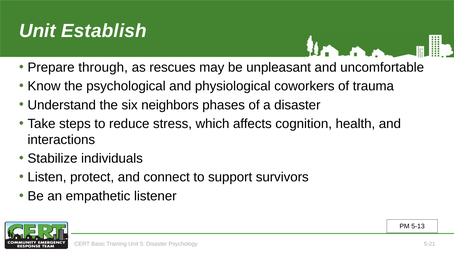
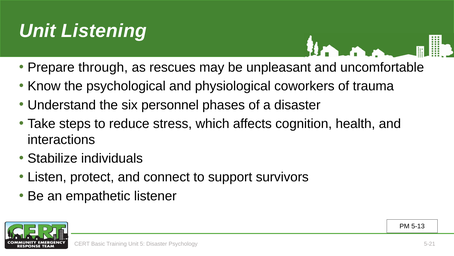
Establish: Establish -> Listening (104, 31)
neighbors: neighbors -> personnel (170, 105)
